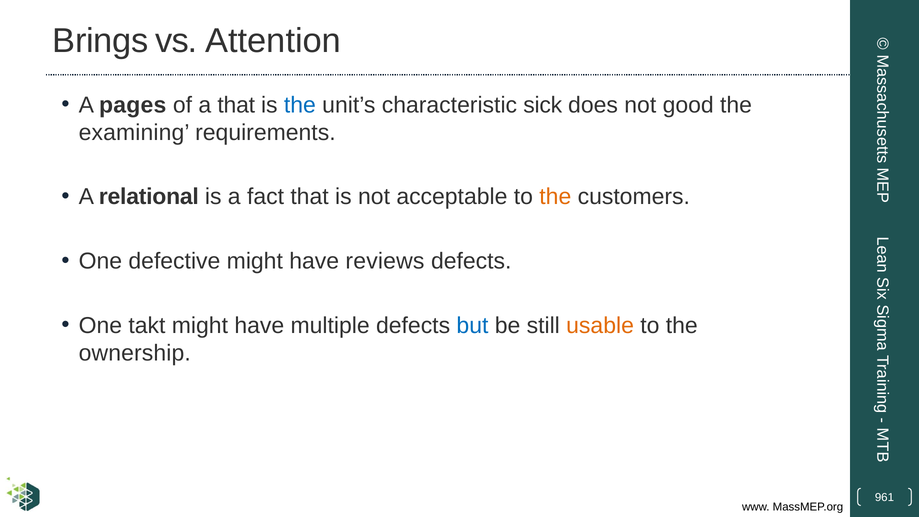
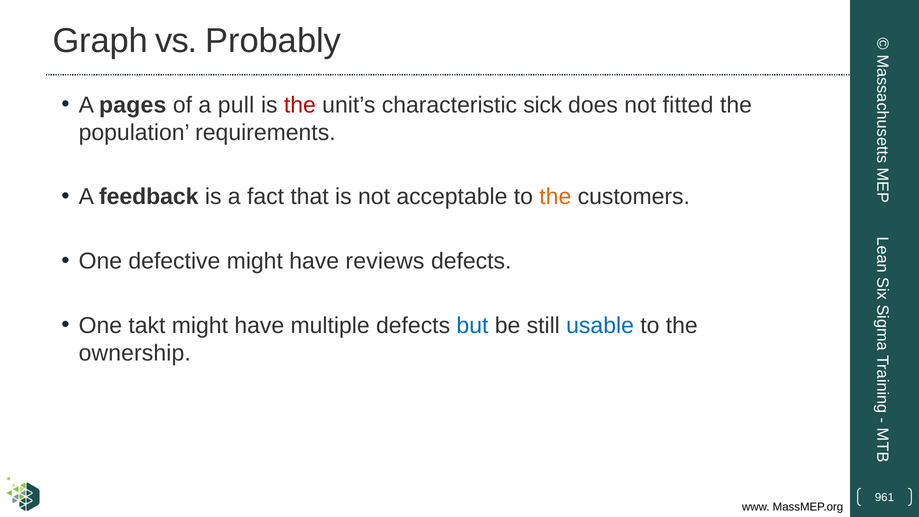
Brings: Brings -> Graph (100, 41)
Attention: Attention -> Probably (273, 41)
a that: that -> pull (236, 105)
the colour: blue -> red (300, 105)
good: good -> fitted (688, 105)
examining: examining -> population (134, 133)
relational: relational -> feedback (149, 197)
usable colour: orange -> blue (600, 326)
